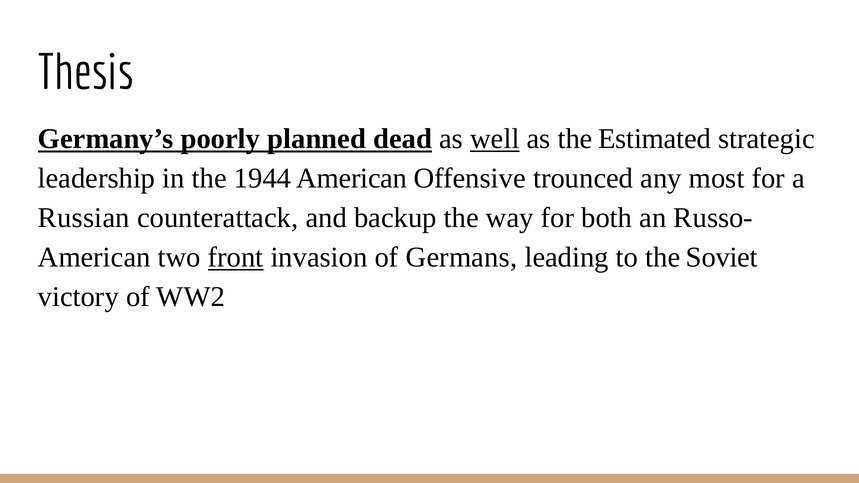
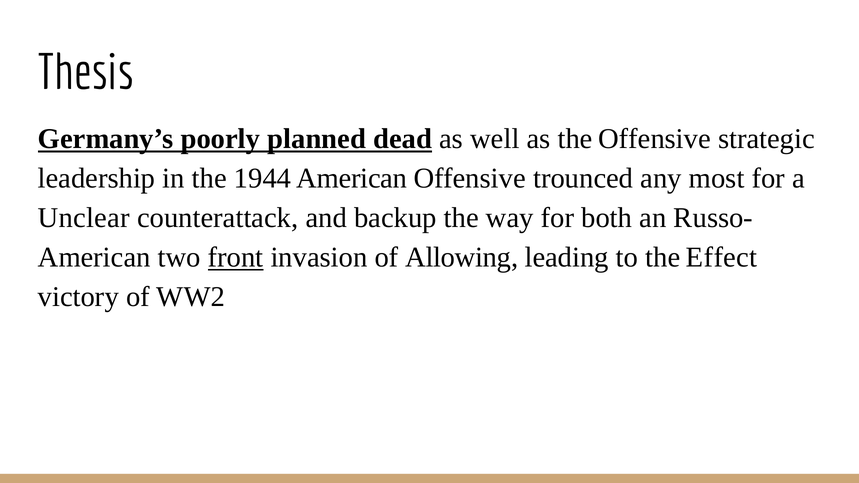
well underline: present -> none (495, 139)
the Estimated: Estimated -> Offensive (655, 139)
Russian: Russian -> Unclear (84, 218)
Germans: Germans -> Allowing (462, 257)
Soviet: Soviet -> Effect (722, 257)
